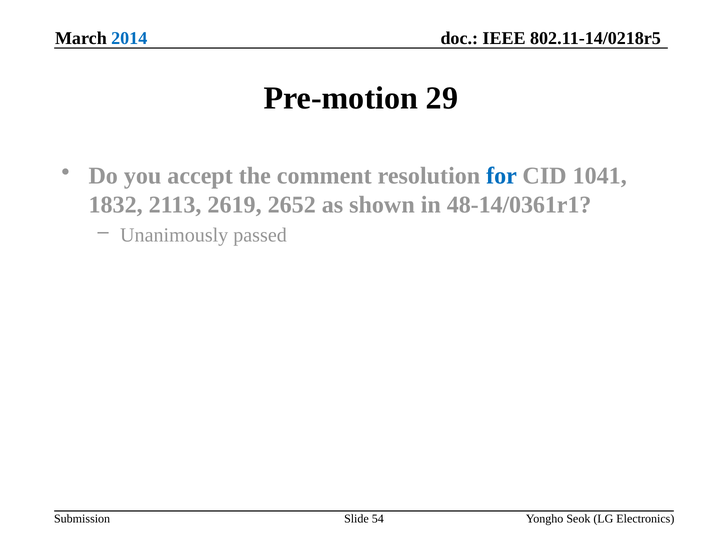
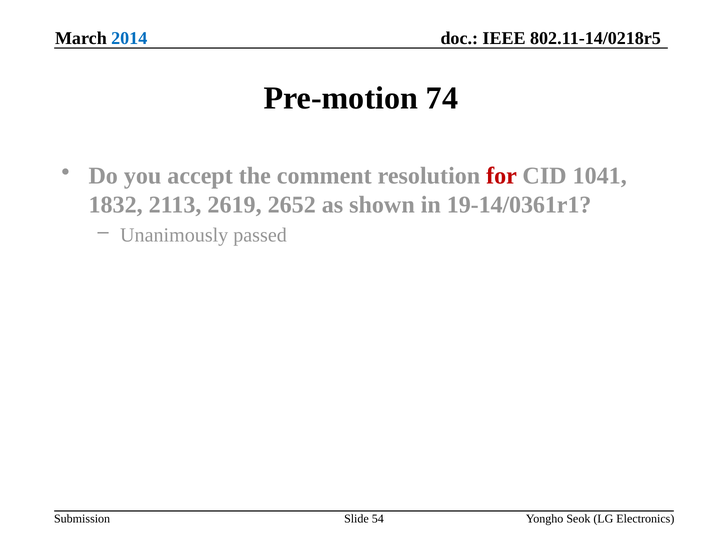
29: 29 -> 74 (442, 98)
for colour: blue -> red (502, 176)
48-14/0361r1: 48-14/0361r1 -> 19-14/0361r1 (519, 205)
